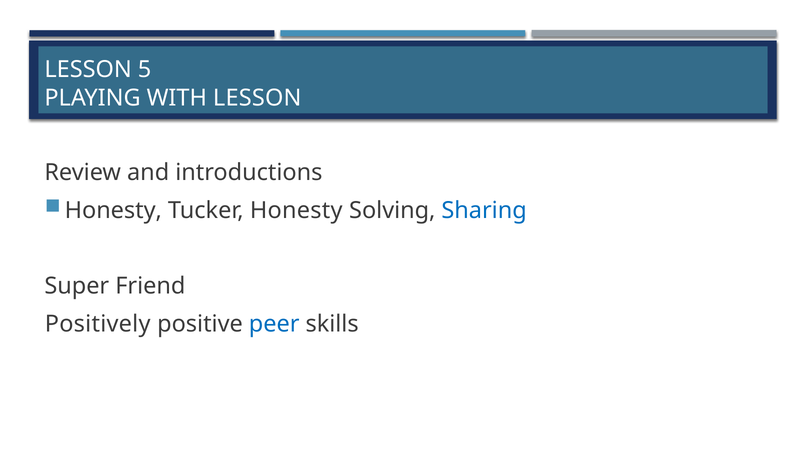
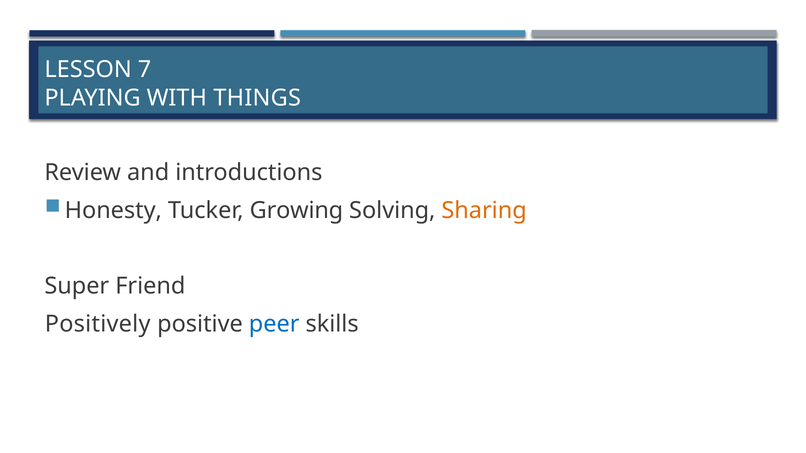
5: 5 -> 7 (145, 70)
WITH LESSON: LESSON -> THINGS (257, 98)
Tucker Honesty: Honesty -> Growing (296, 210)
Sharing colour: blue -> orange (484, 210)
